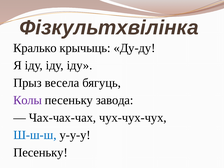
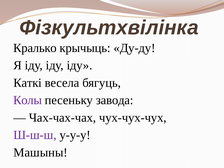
Прыз: Прыз -> Каткі (28, 83)
Ш-ш-ш colour: blue -> purple (35, 135)
Песеньку: Песеньку -> Машыны (41, 152)
